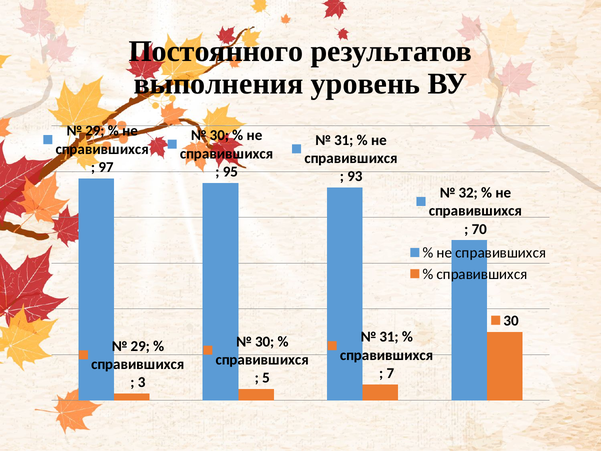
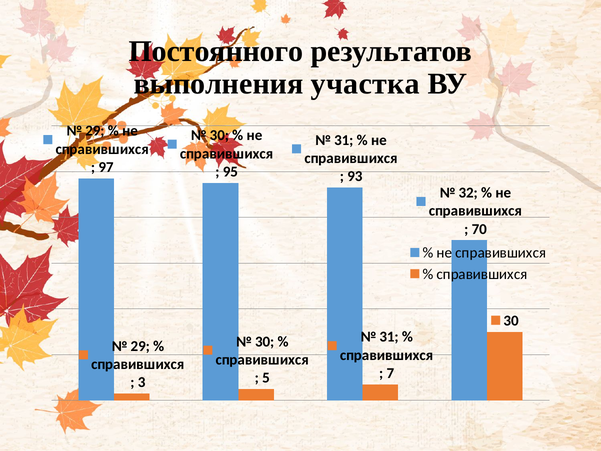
уровень: уровень -> участка (365, 84)
